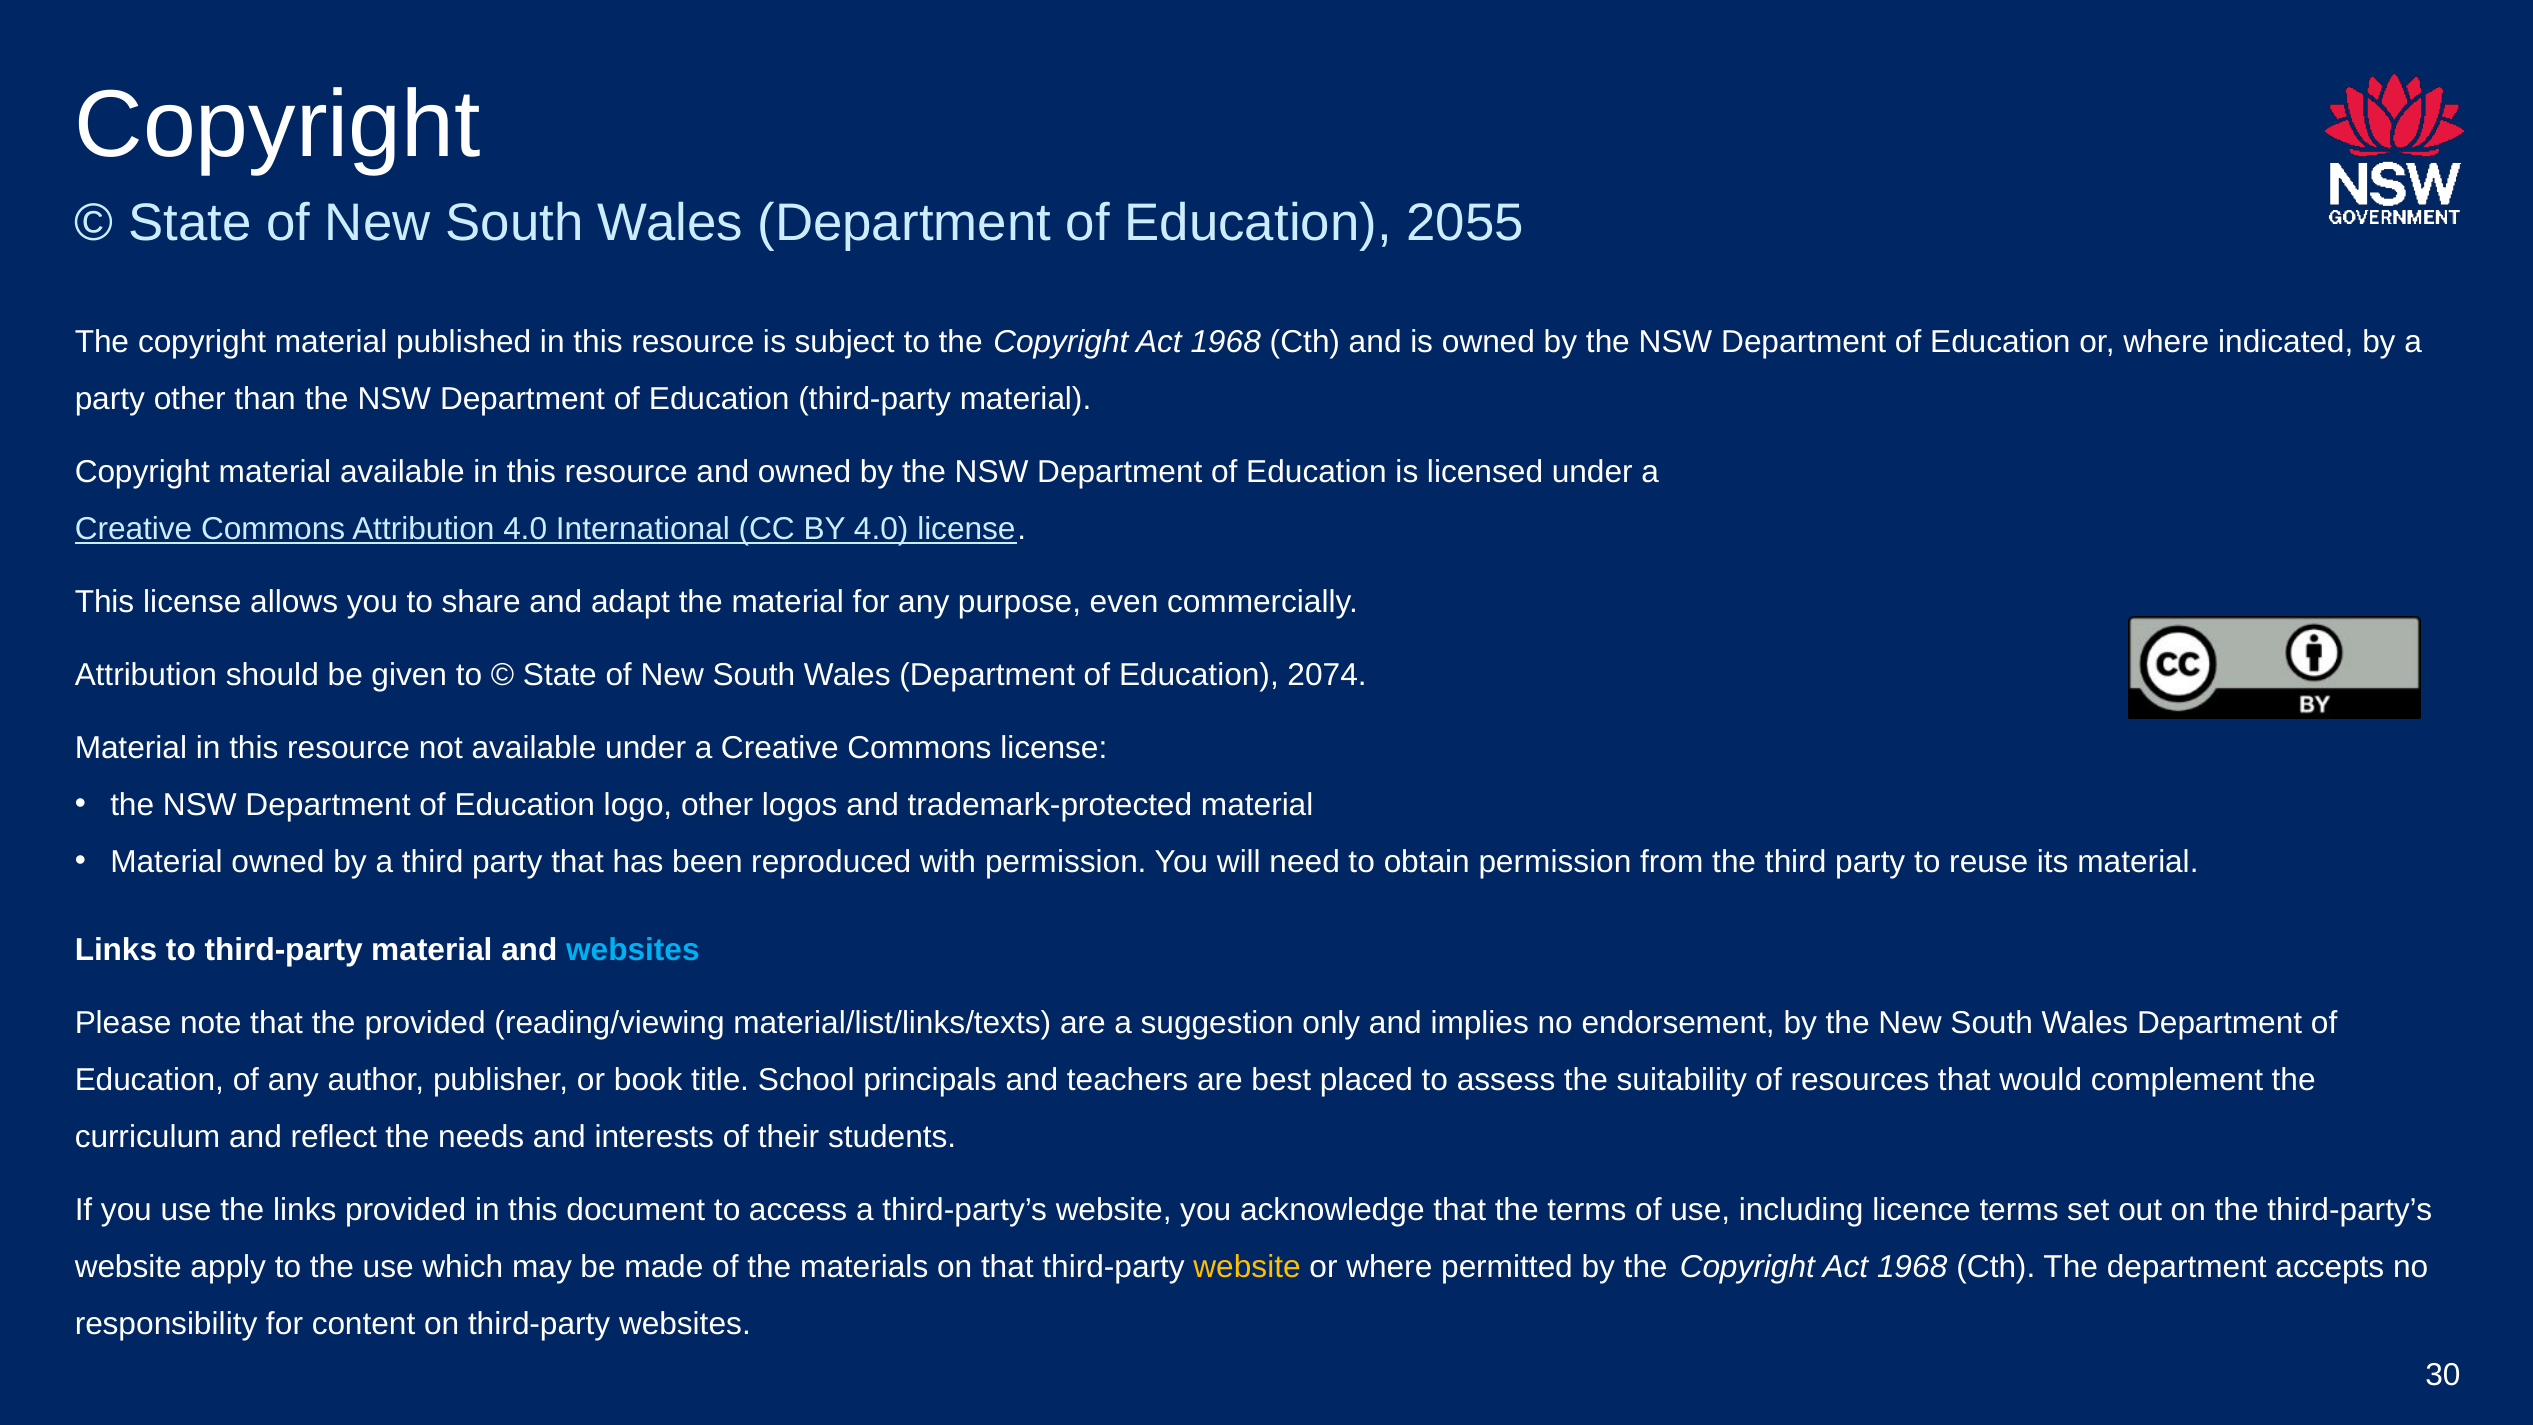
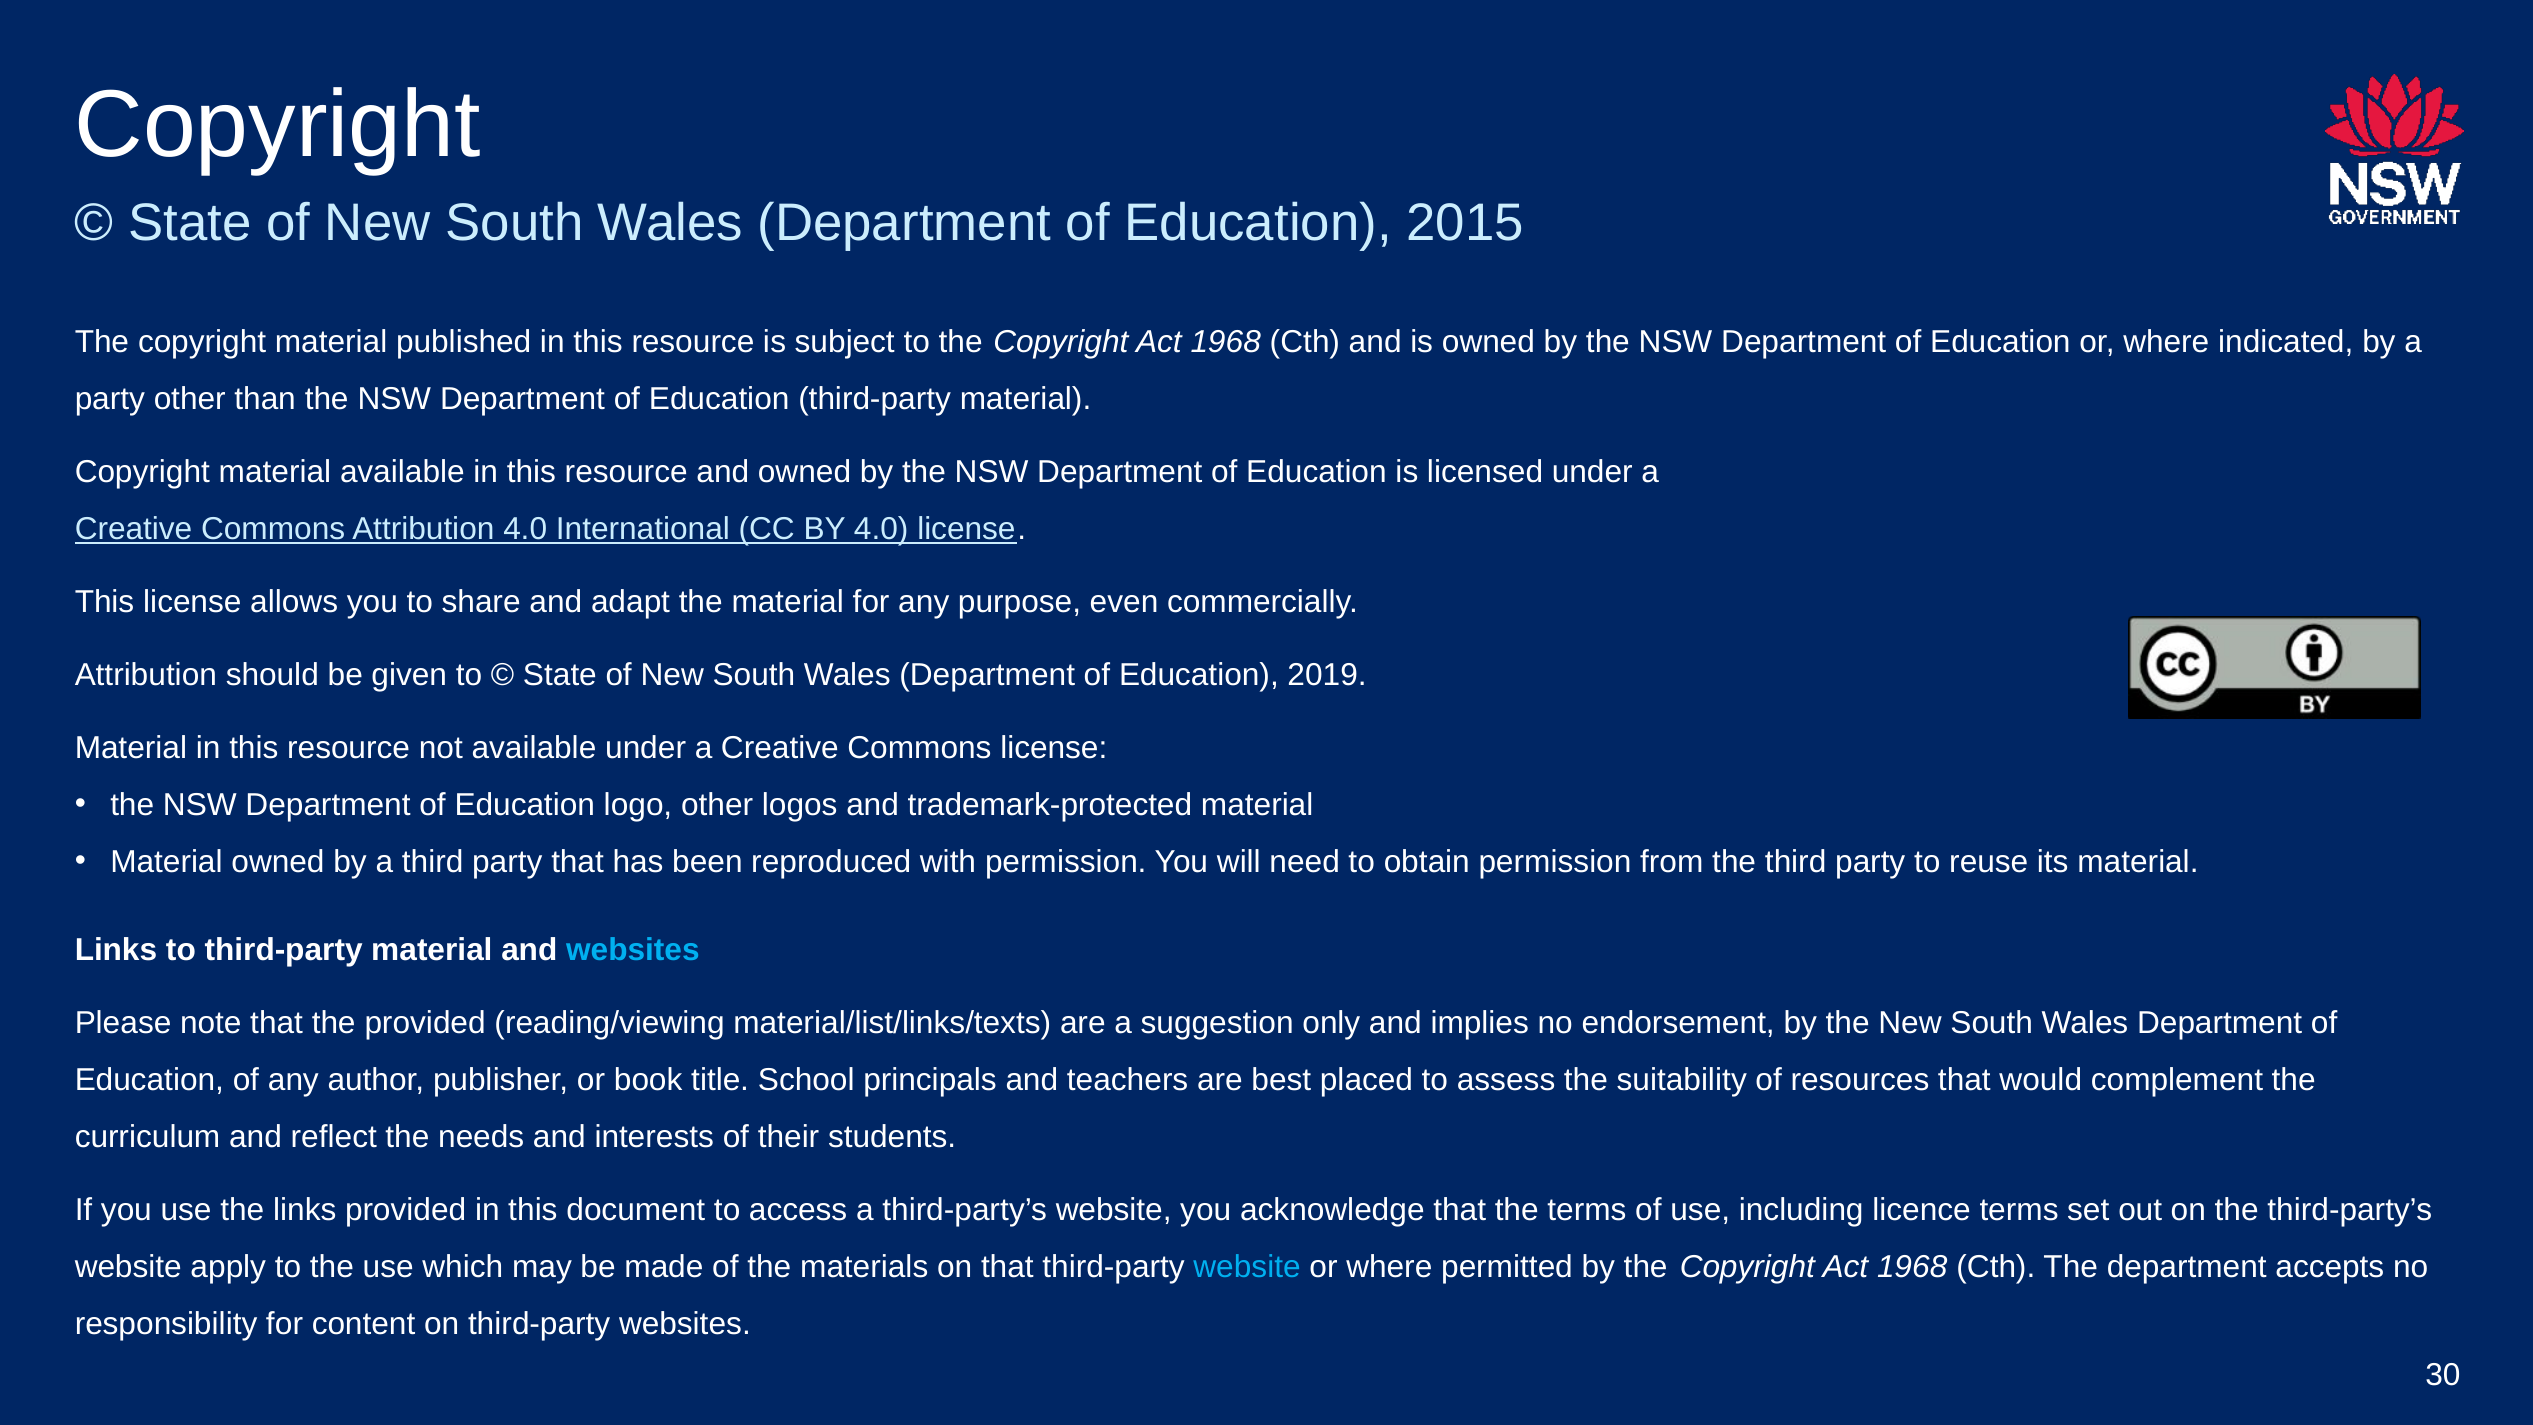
2055: 2055 -> 2015 (1465, 223)
2074: 2074 -> 2019 (1327, 675)
website colour: yellow -> light blue (1247, 1267)
